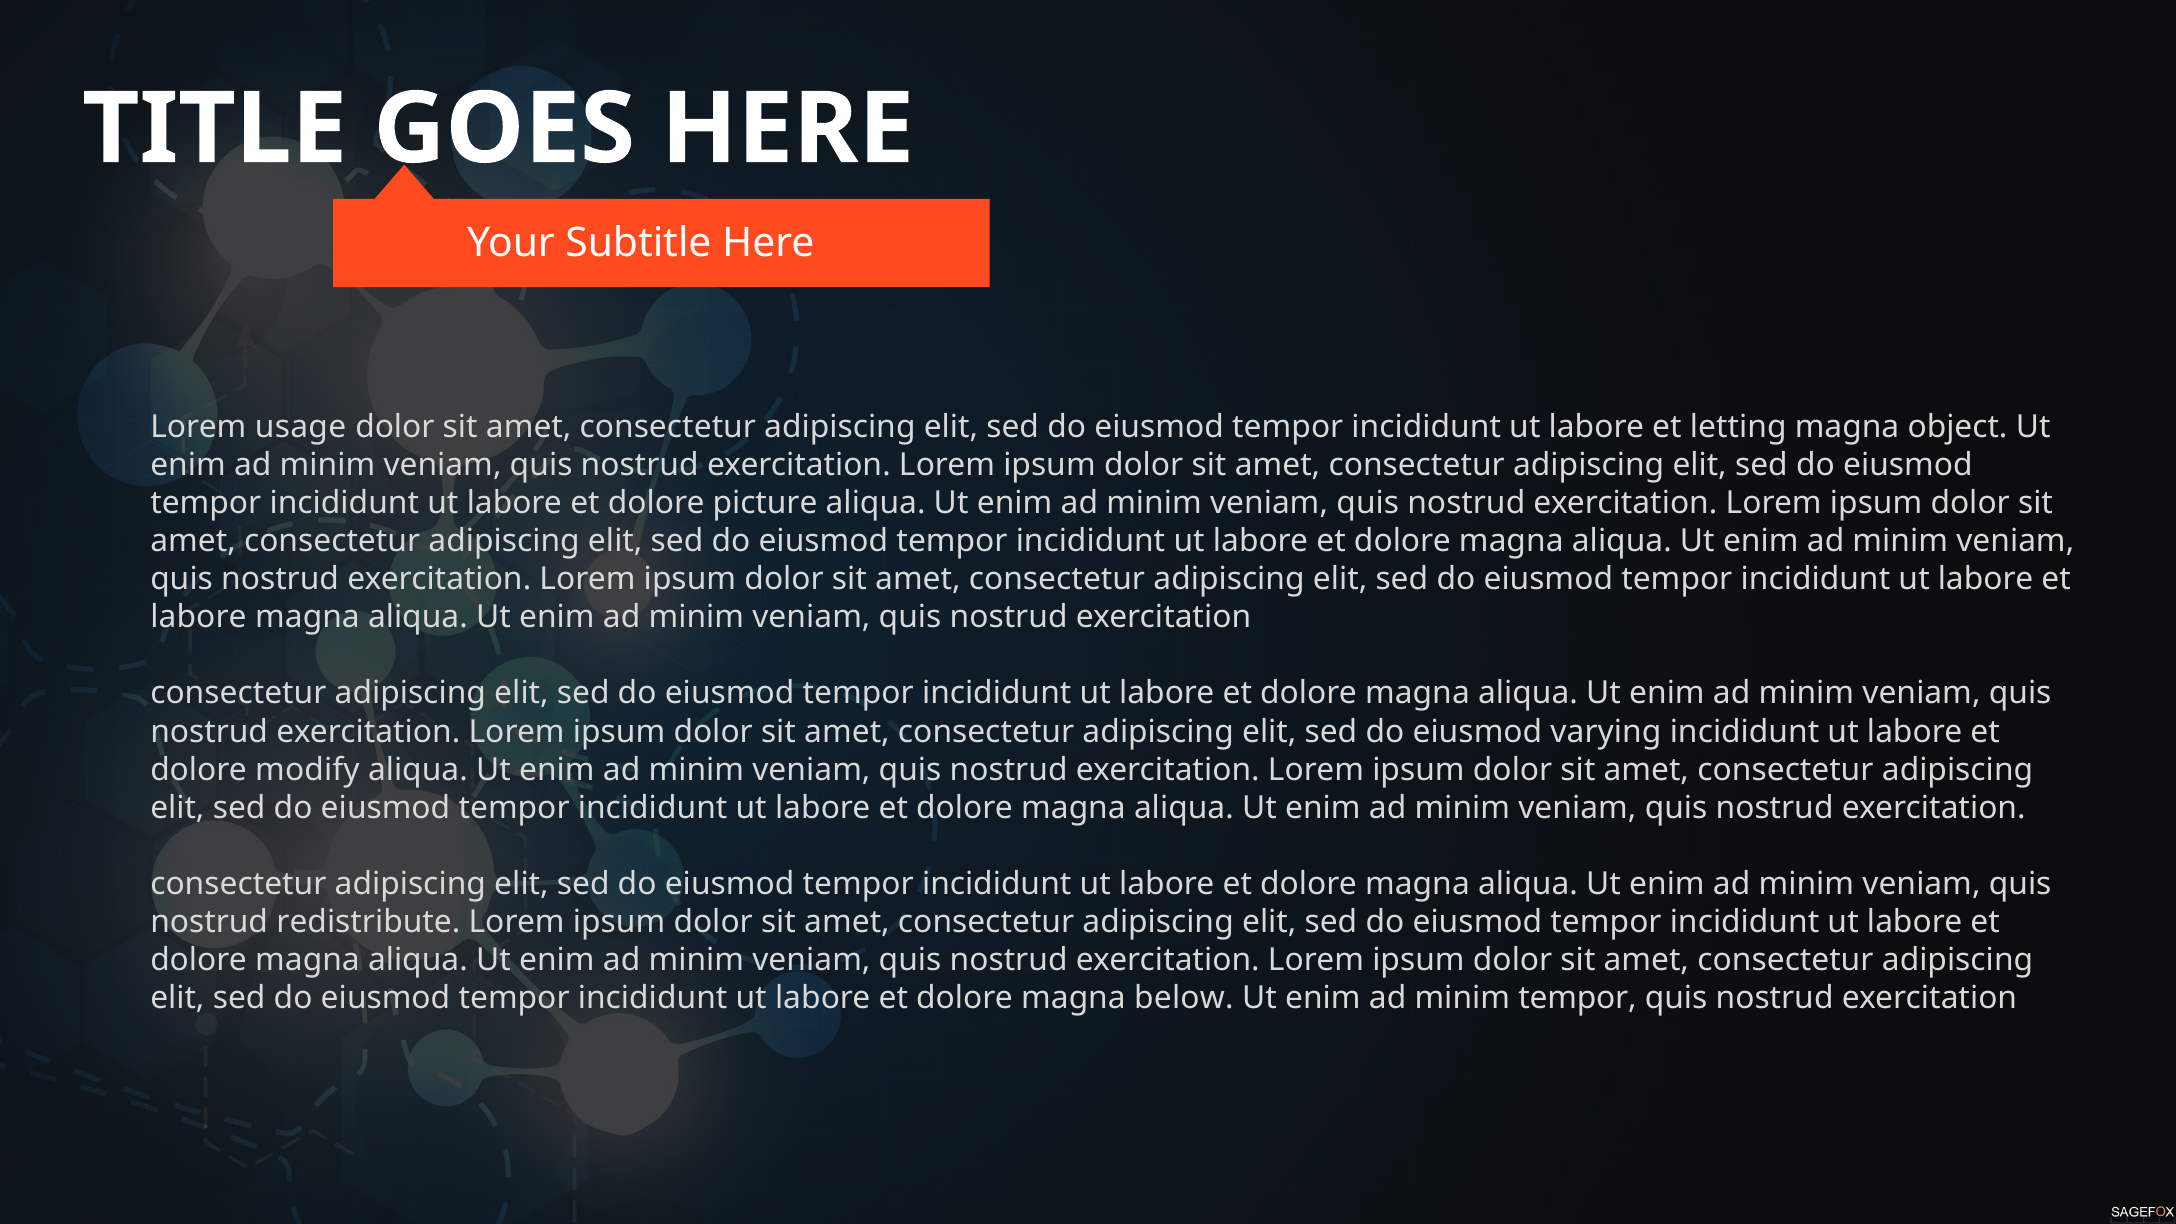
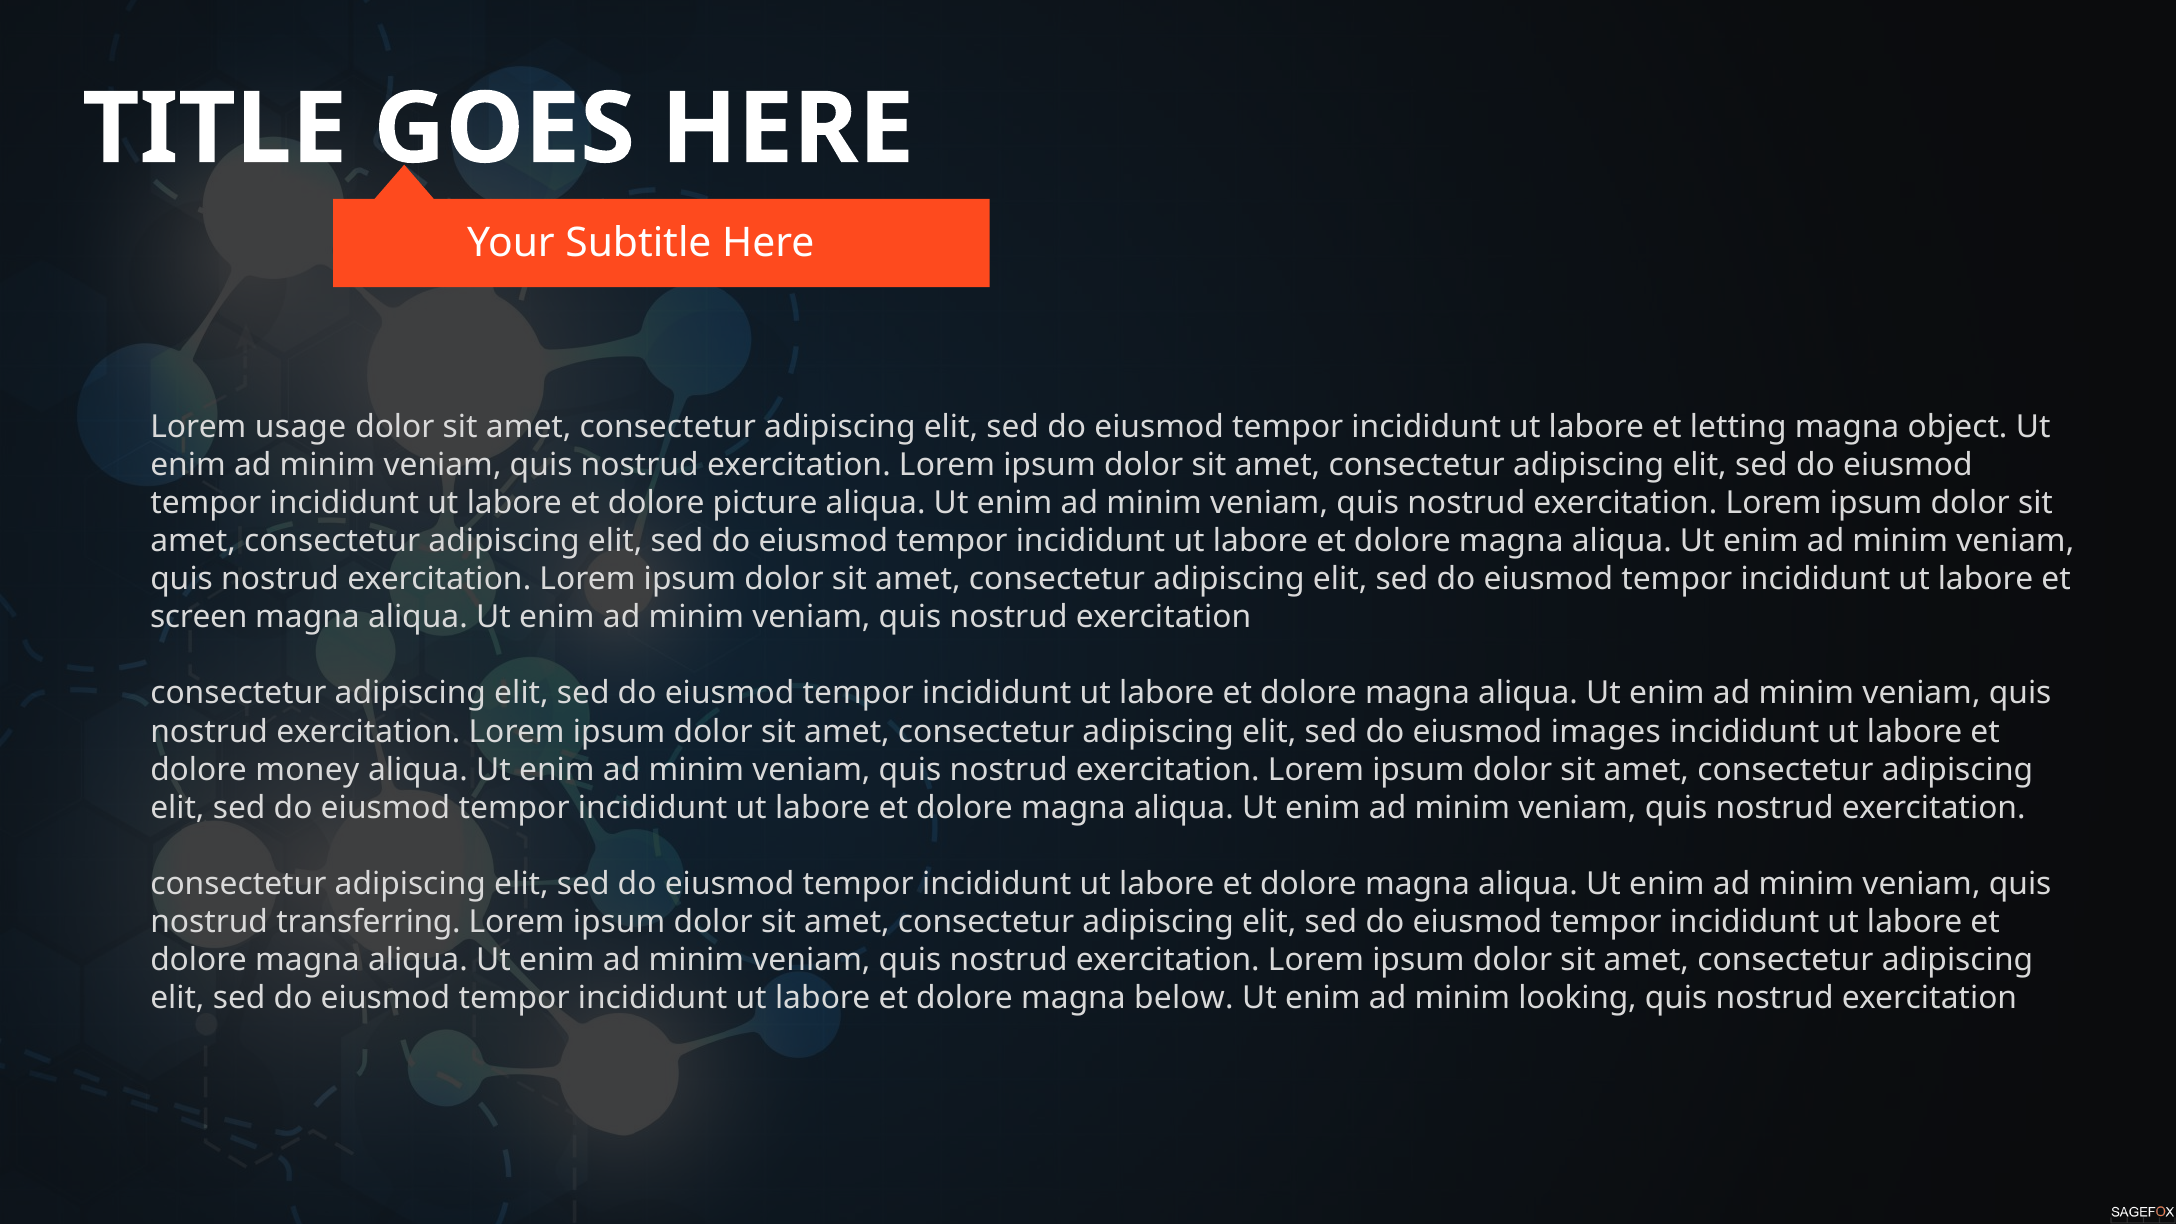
labore: labore -> screen (199, 617)
varying: varying -> images (1606, 732)
modify: modify -> money (307, 770)
redistribute: redistribute -> transferring (369, 922)
minim tempor: tempor -> looking (1578, 998)
